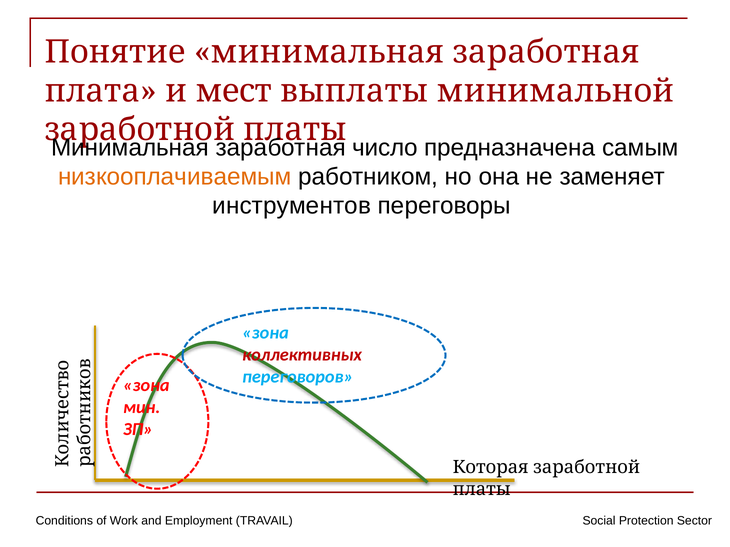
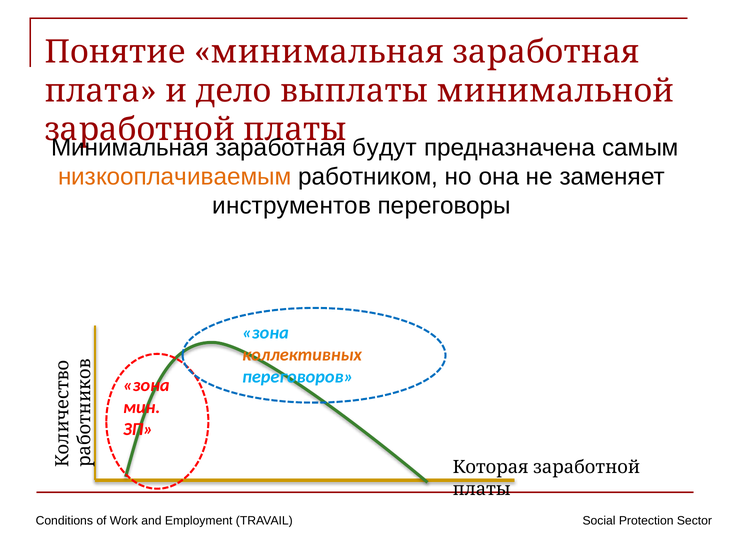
мест: мест -> дело (234, 91)
число: число -> будут (385, 148)
коллективных colour: red -> orange (302, 355)
